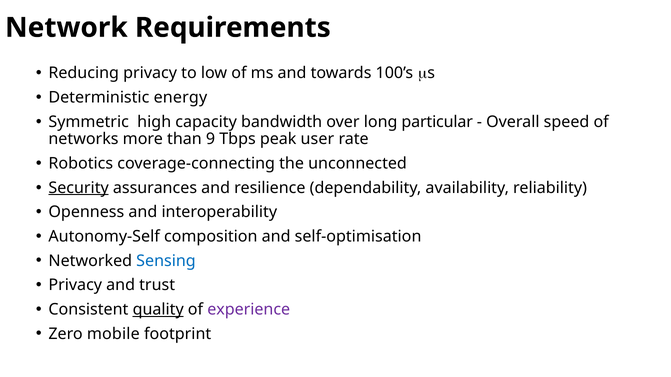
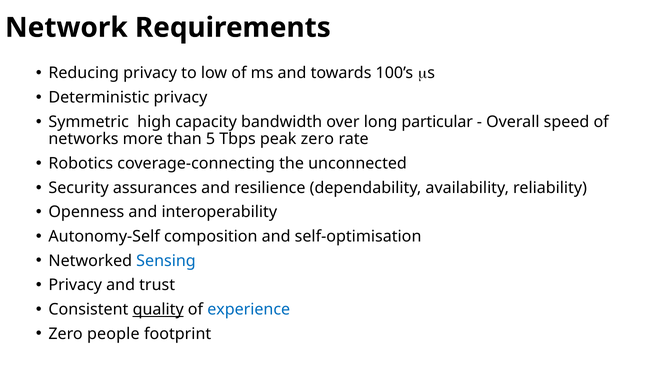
Deterministic energy: energy -> privacy (180, 98)
9: 9 -> 5 (211, 139)
peak user: user -> zero (317, 139)
Security underline: present -> none (79, 188)
experience colour: purple -> blue (249, 310)
mobile: mobile -> people (113, 334)
